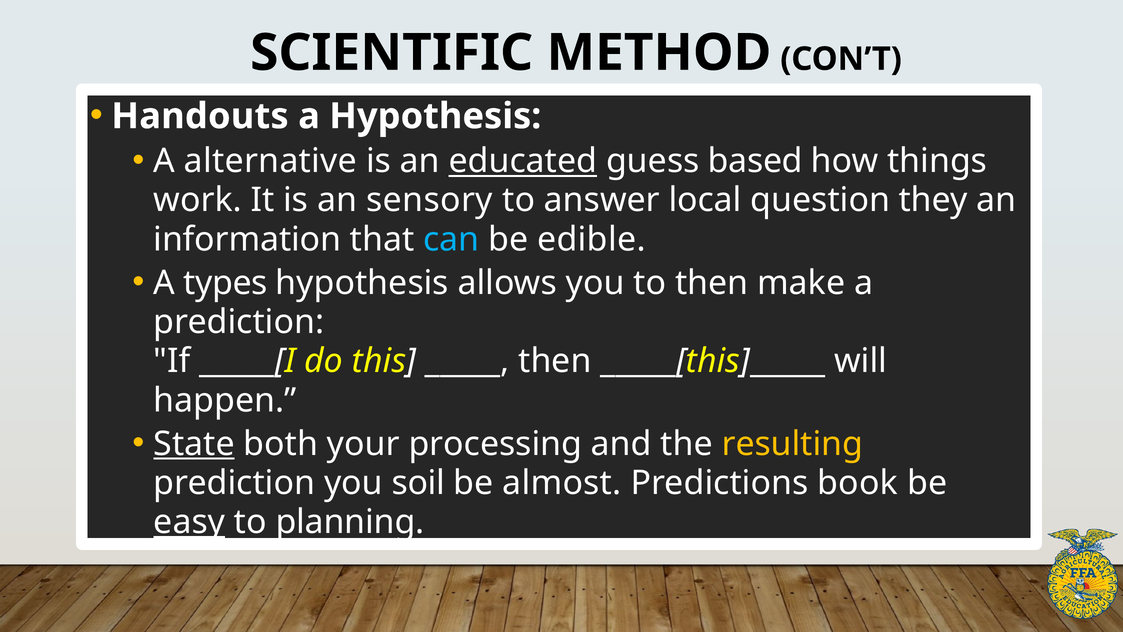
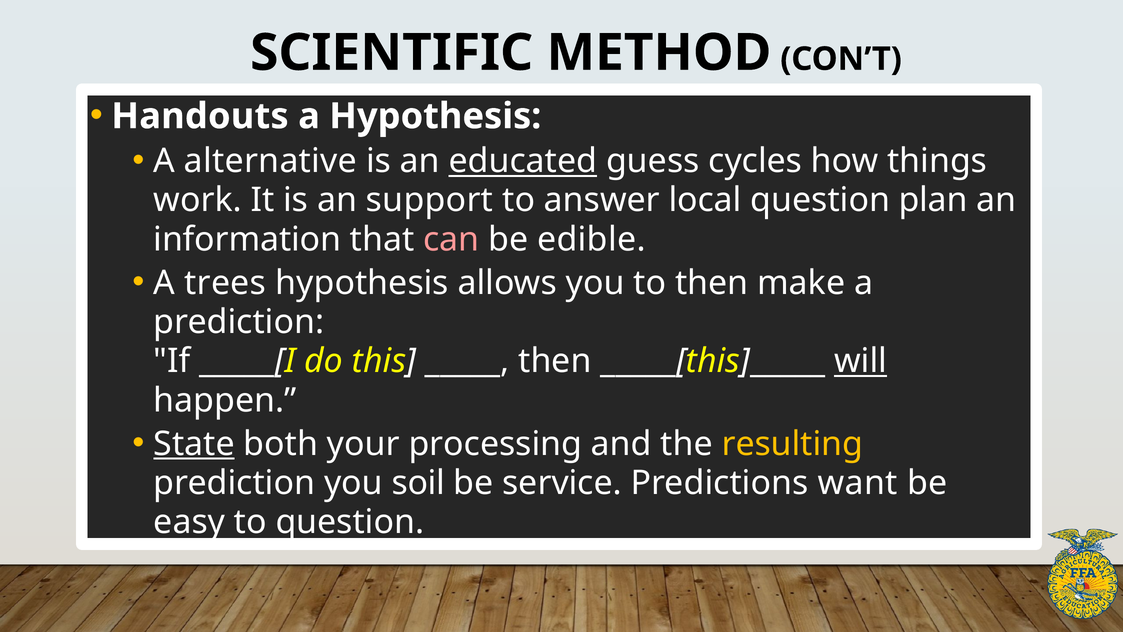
based: based -> cycles (755, 161)
sensory: sensory -> support (430, 200)
they: they -> plan (933, 200)
can colour: light blue -> pink (451, 239)
types: types -> trees (225, 283)
will underline: none -> present (861, 361)
almost: almost -> service (562, 483)
book: book -> want (858, 483)
easy underline: present -> none (189, 522)
to planning: planning -> question (350, 522)
